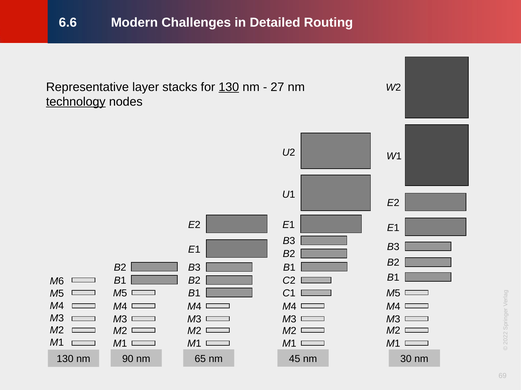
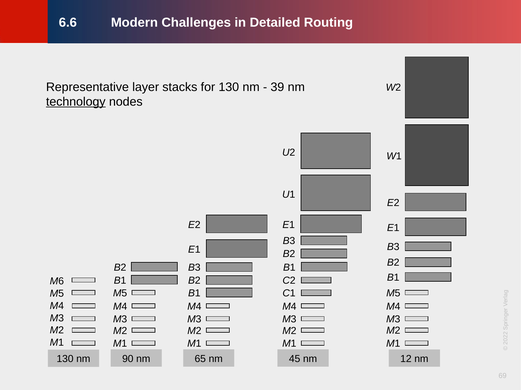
130 underline: present -> none (229, 87)
27: 27 -> 39 (277, 87)
30: 30 -> 12 (406, 359)
